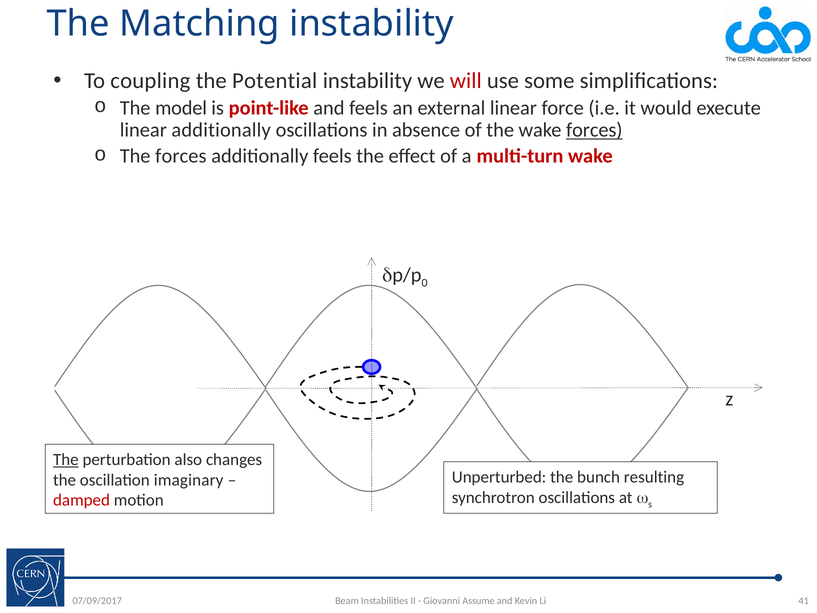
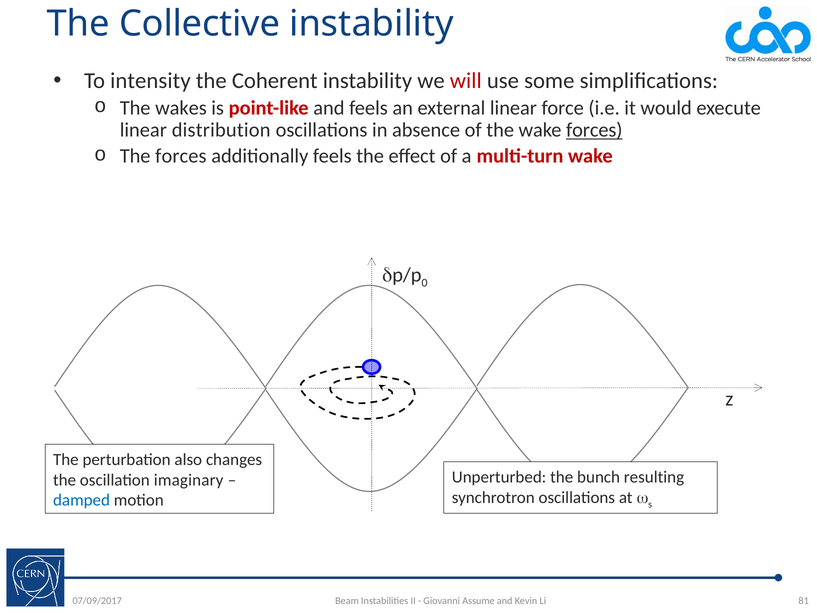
Matching: Matching -> Collective (200, 24)
coupling: coupling -> intensity (150, 81)
Potential: Potential -> Coherent (275, 81)
model: model -> wakes (181, 108)
linear additionally: additionally -> distribution (221, 130)
The underline: present -> none (66, 459)
damped colour: red -> blue (82, 500)
41: 41 -> 81 (804, 601)
